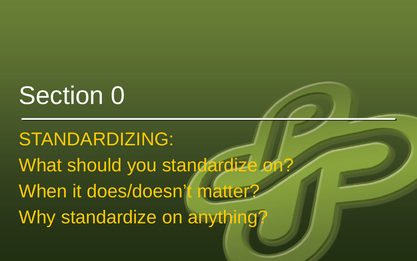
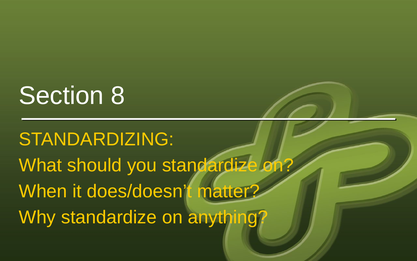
0: 0 -> 8 (118, 96)
